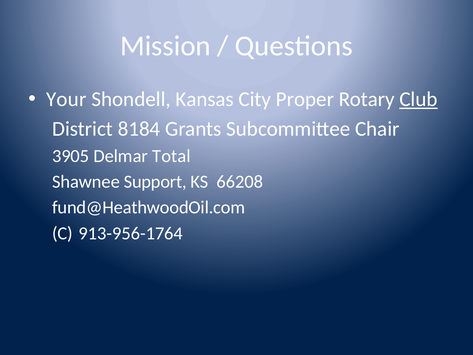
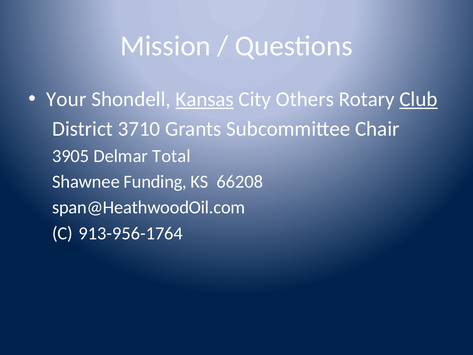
Kansas underline: none -> present (205, 99)
Proper: Proper -> Others (305, 99)
8184: 8184 -> 3710 (139, 129)
Support: Support -> Funding (155, 182)
fund@HeathwoodOil.com: fund@HeathwoodOil.com -> span@HeathwoodOil.com (149, 207)
